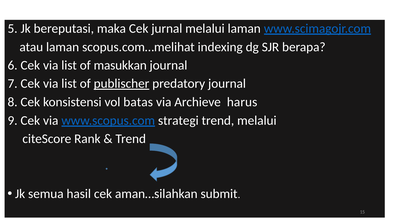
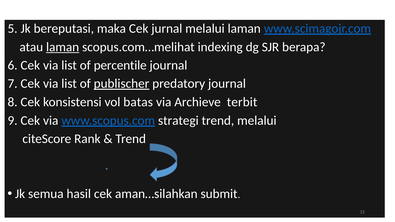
laman underline: none -> present (63, 47)
masukkan: masukkan -> percentile (120, 65)
harus: harus -> terbit (242, 102)
